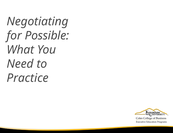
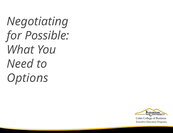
Practice: Practice -> Options (28, 78)
